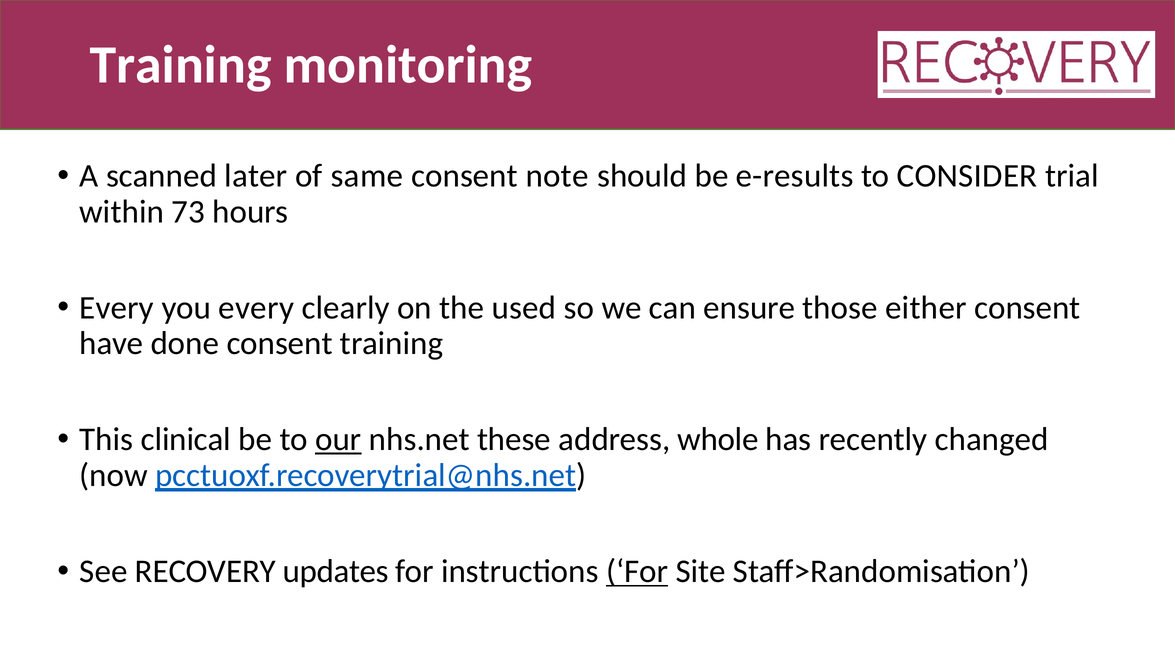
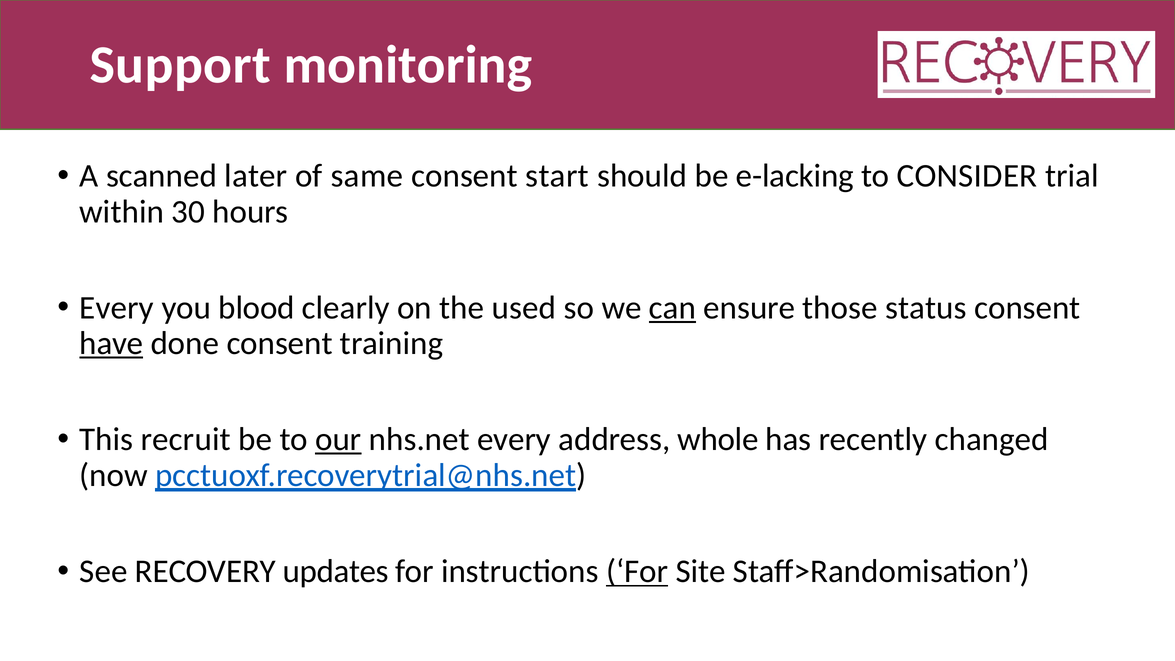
Training: Training -> Support (180, 65)
note: note -> start (557, 176)
e-results: e-results -> e-lacking (795, 176)
73: 73 -> 30 (188, 212)
you every: every -> blood (257, 308)
can underline: none -> present (672, 308)
either: either -> status (926, 308)
have underline: none -> present (111, 343)
clinical: clinical -> recruit (186, 439)
nhs.net these: these -> every (514, 439)
